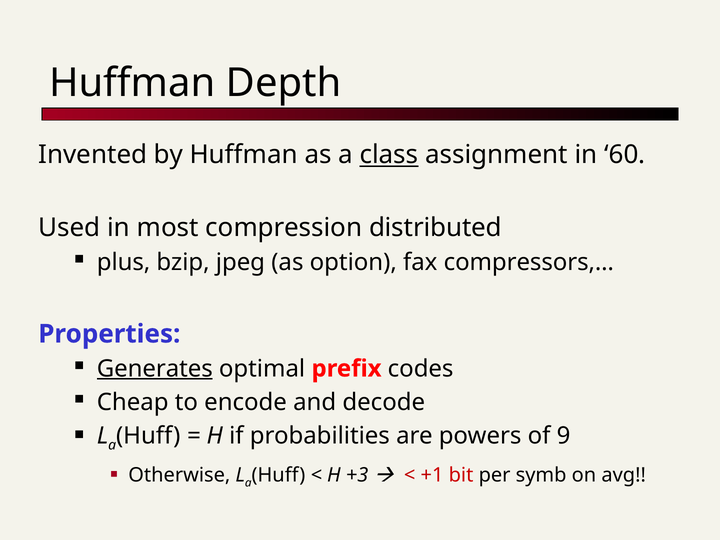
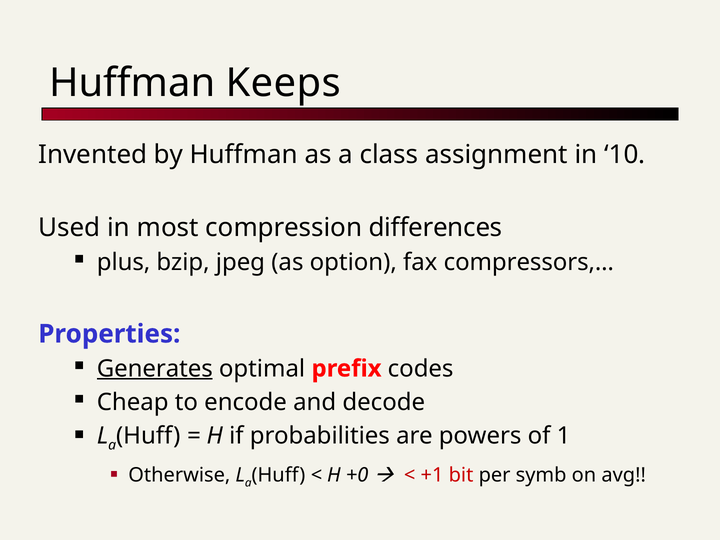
Depth: Depth -> Keeps (283, 83)
class underline: present -> none (389, 155)
60: 60 -> 10 (625, 155)
distributed: distributed -> differences (436, 228)
9: 9 -> 1 (564, 436)
+3: +3 -> +0 (357, 475)
